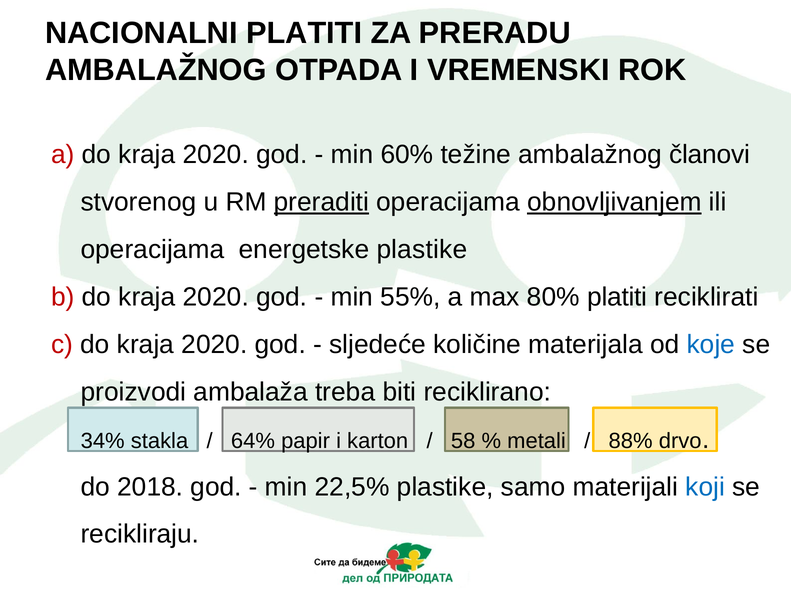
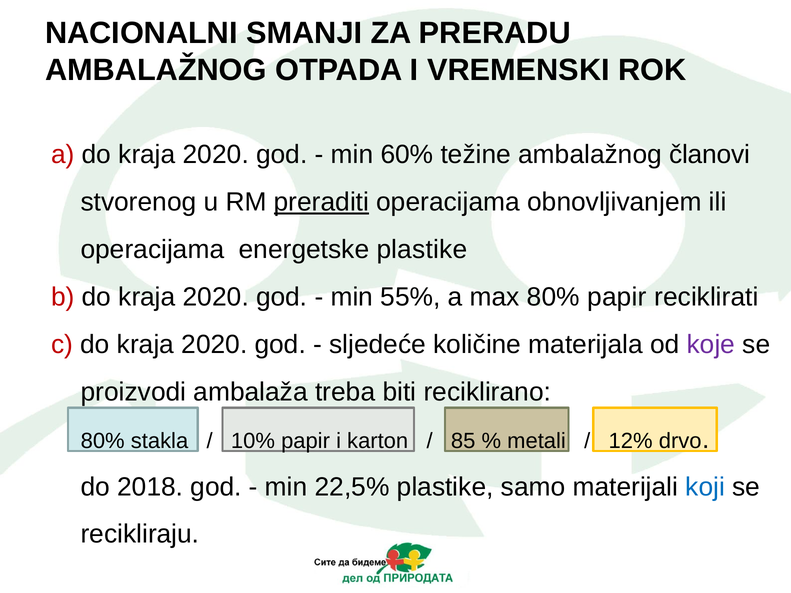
NACIONALNI PLATITI: PLATITI -> SMANJI (304, 33)
obnovljivanjem underline: present -> none (614, 202)
80% platiti: platiti -> papir (617, 297)
koje colour: blue -> purple (711, 345)
34%: 34% -> 80% (103, 441)
64%: 64% -> 10% (253, 441)
58: 58 -> 85 (463, 441)
88%: 88% -> 12% (631, 441)
